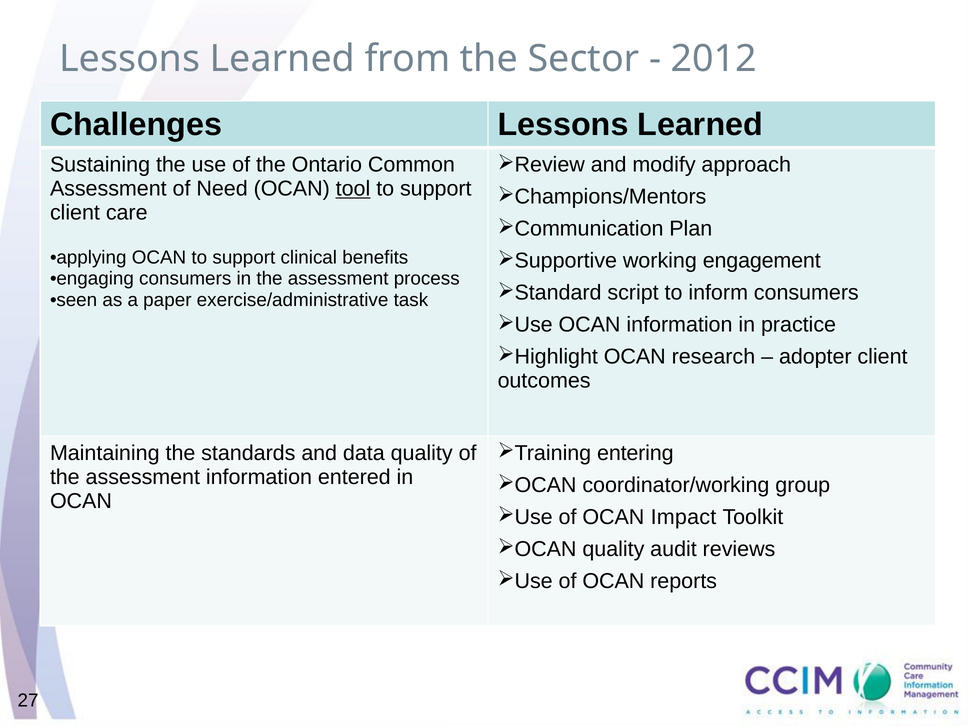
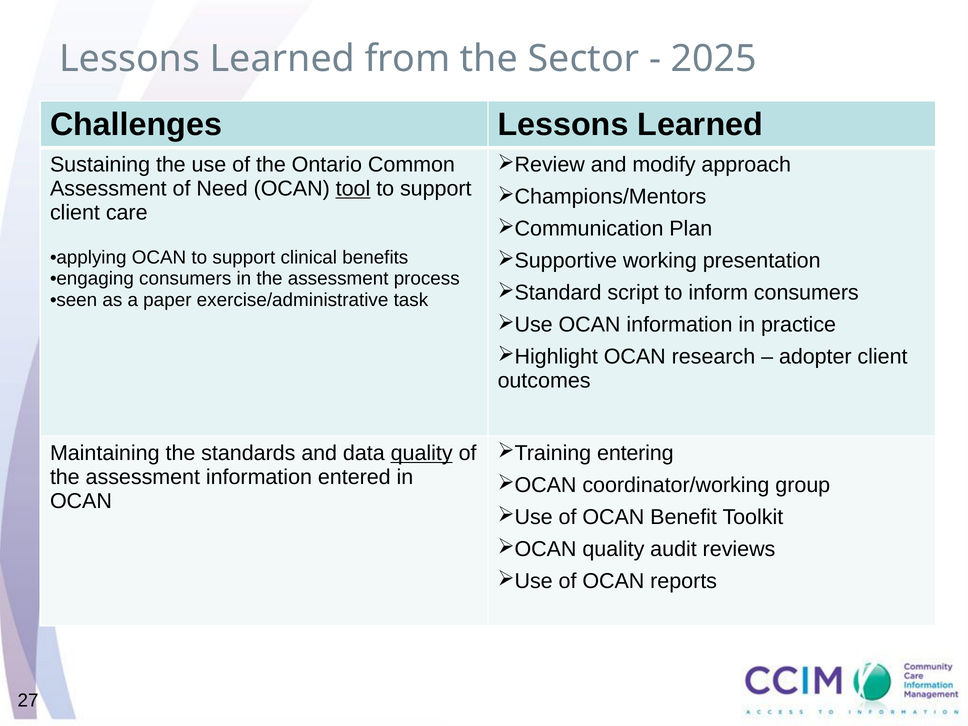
2012: 2012 -> 2025 (714, 59)
engagement: engagement -> presentation (762, 261)
quality underline: none -> present (422, 453)
Impact: Impact -> Benefit (684, 517)
